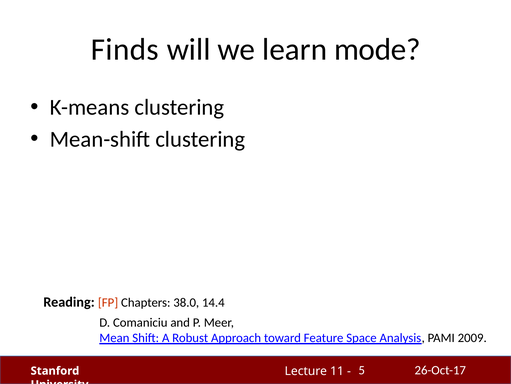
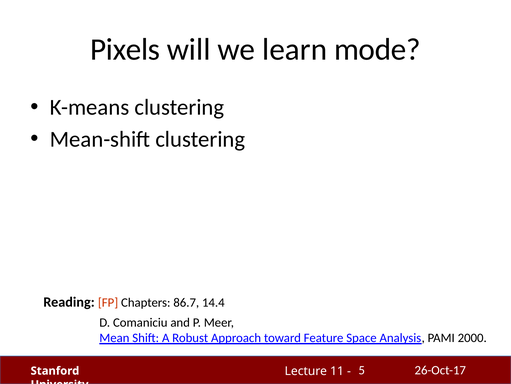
Finds: Finds -> Pixels (125, 49)
38.0: 38.0 -> 86.7 (186, 302)
2009: 2009 -> 2000 (472, 337)
